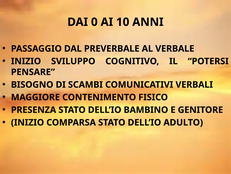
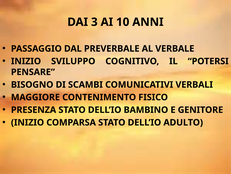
0: 0 -> 3 (94, 22)
